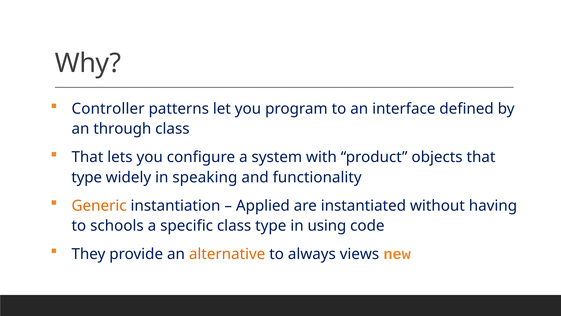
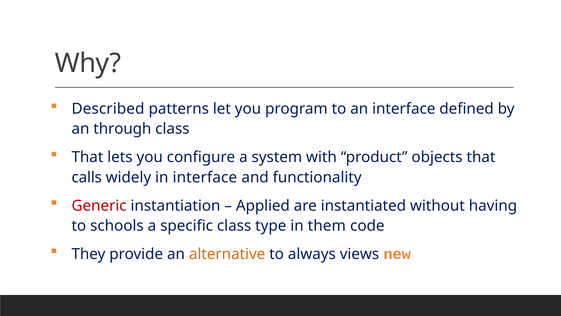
Controller: Controller -> Described (108, 109)
type: type -> calls (87, 177)
in speaking: speaking -> interface (205, 177)
Generic colour: orange -> red (99, 205)
using: using -> them (327, 225)
